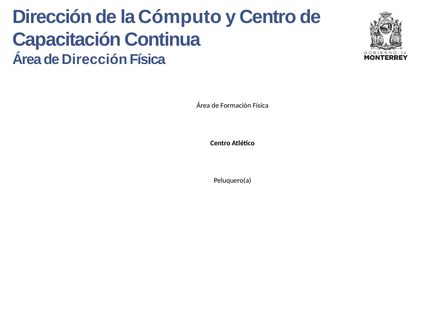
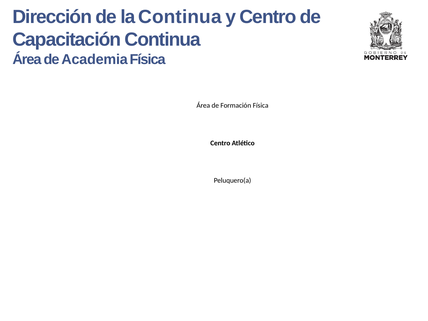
la Cómputo: Cómputo -> Continua (180, 17)
de Dirección: Dirección -> Academia (95, 59)
